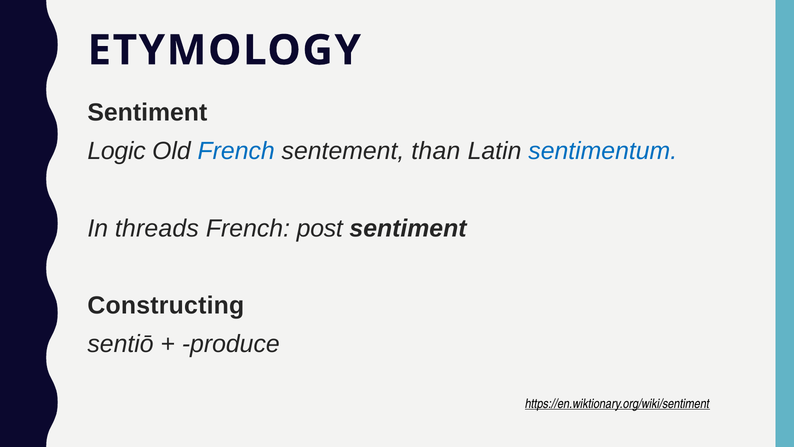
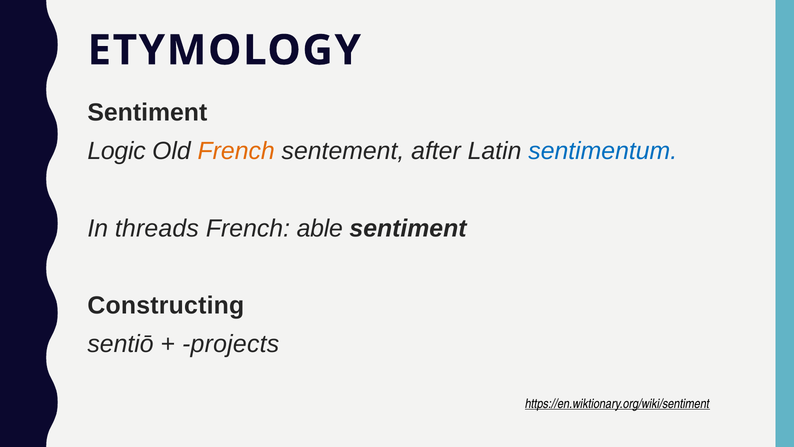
French colour: blue -> orange (236, 151)
than: than -> after (436, 151)
post: post -> able (320, 228)
produce: produce -> projects (231, 344)
